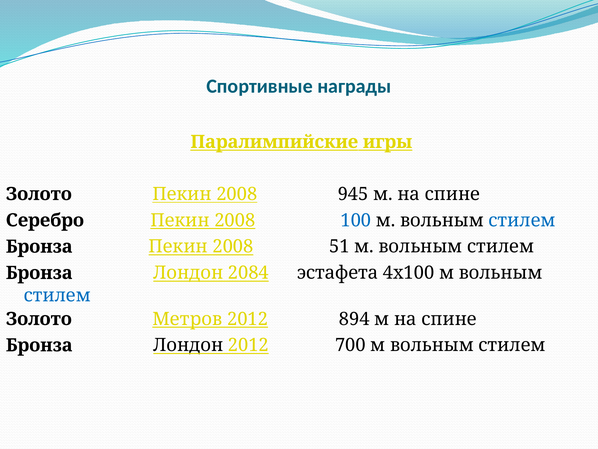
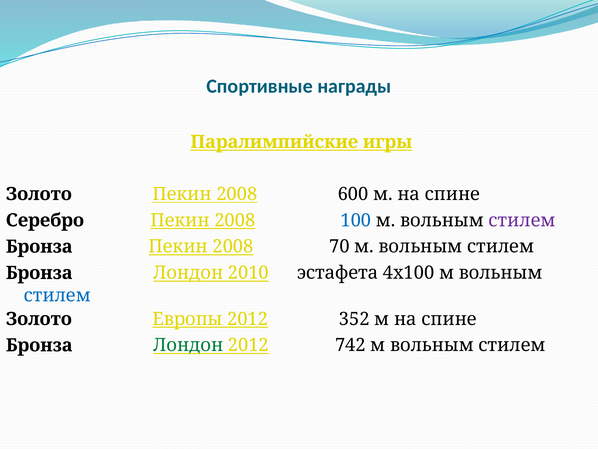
945: 945 -> 600 (353, 194)
стилем colour: blue -> purple (522, 220)
51: 51 -> 70 (339, 246)
2084: 2084 -> 2010 (248, 273)
Метров: Метров -> Европы (188, 319)
894: 894 -> 352 (354, 319)
Лондон colour: black -> green (188, 345)
700: 700 -> 742 (350, 345)
